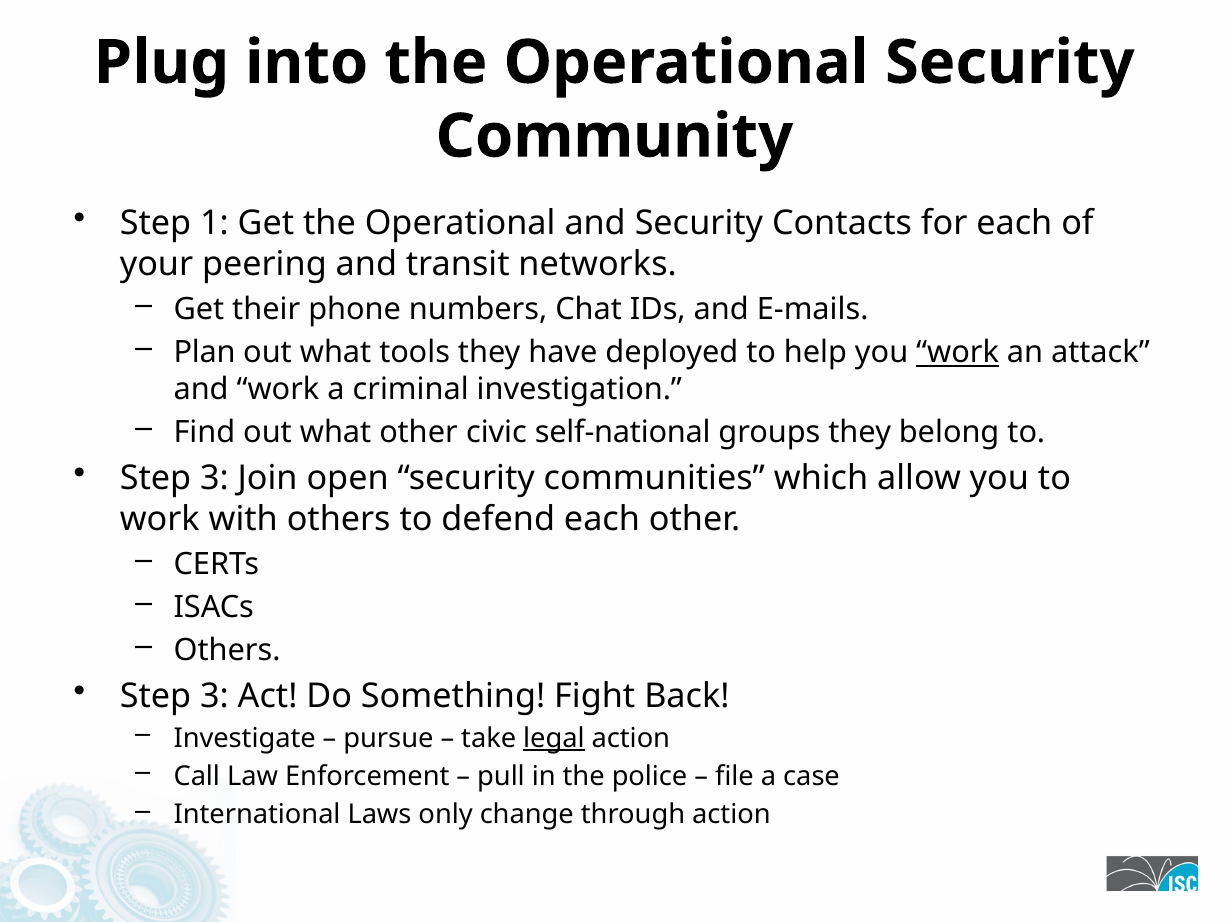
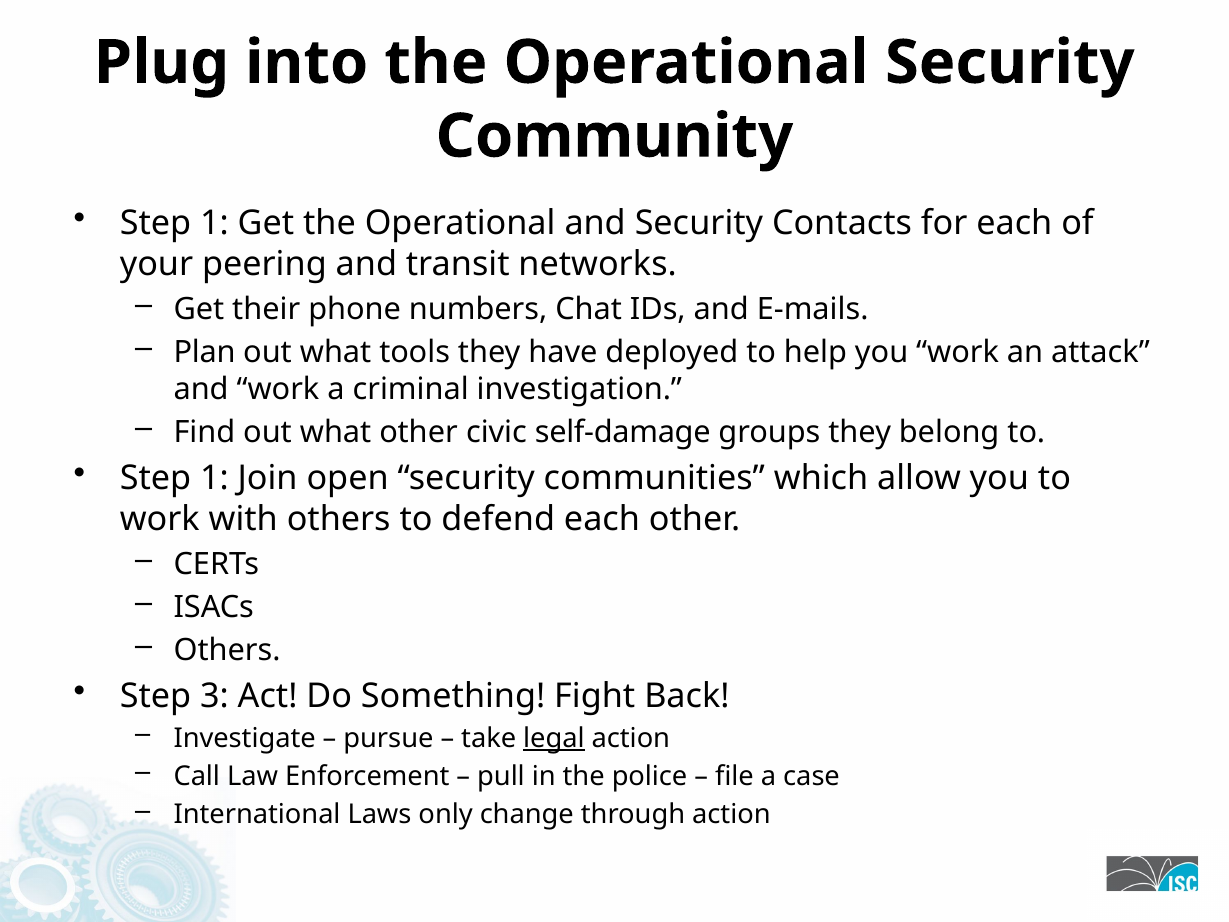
work underline: present -> none (958, 352)
self-national: self-national -> self-damage (623, 432)
3: 3 -> 1 (214, 478)
